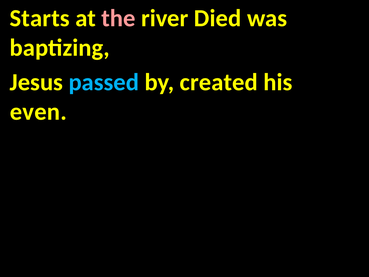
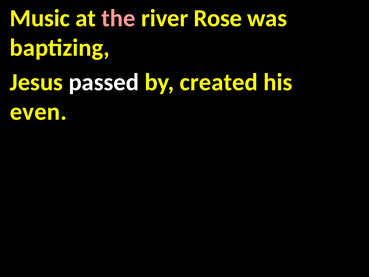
Starts: Starts -> Music (40, 18)
Died: Died -> Rose (218, 18)
passed colour: light blue -> white (104, 82)
